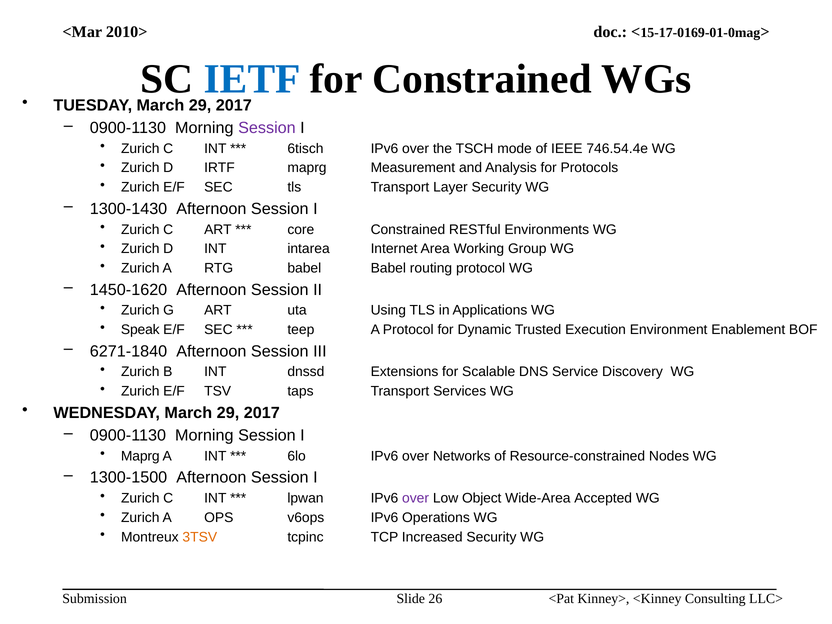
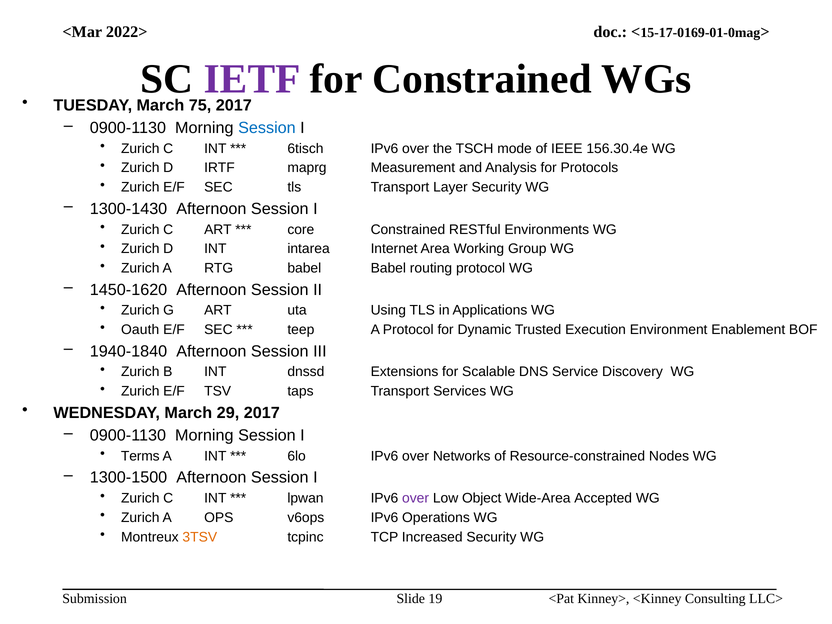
2010>: 2010> -> 2022> (127, 32)
IETF colour: blue -> purple (252, 79)
TUESDAY March 29: 29 -> 75 (200, 105)
Session colour: purple -> blue (267, 128)
746.54.4e: 746.54.4e -> 156.30.4e (617, 148)
Speak: Speak -> Oauth (140, 330)
6271-1840: 6271-1840 -> 1940-1840 (129, 351)
Maprg: Maprg -> Terms (140, 456)
26: 26 -> 19 (435, 598)
